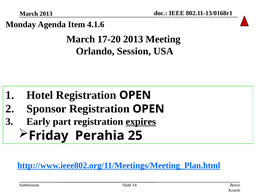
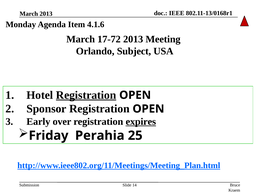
17-20: 17-20 -> 17-72 (109, 39)
Session: Session -> Subject (134, 51)
Registration underline: none -> present (86, 95)
part: part -> over (62, 121)
